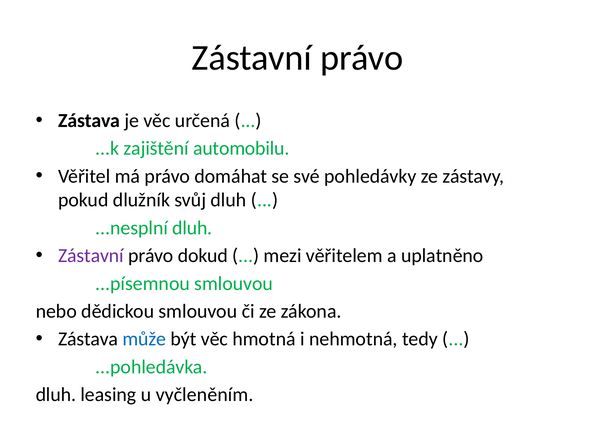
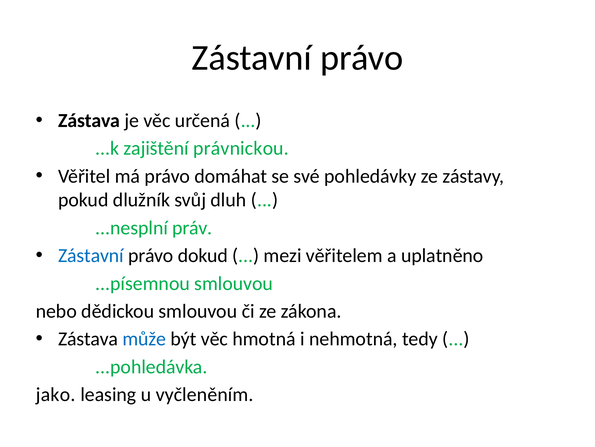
automobilu: automobilu -> právnickou (241, 148)
...nesplní dluh: dluh -> práv (192, 227)
Zástavní colour: purple -> blue (91, 255)
dluh: dluh -> jako (56, 394)
